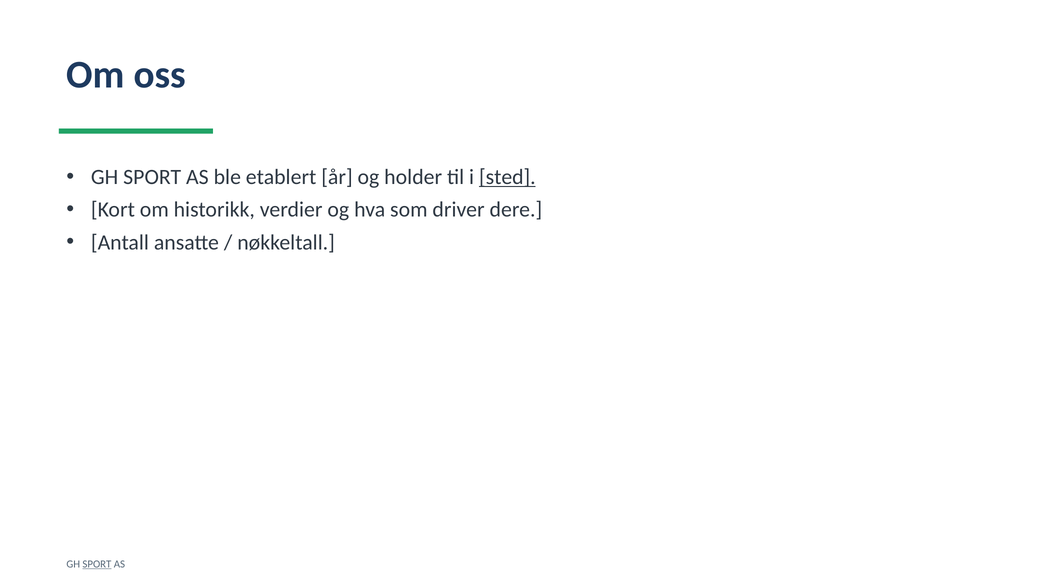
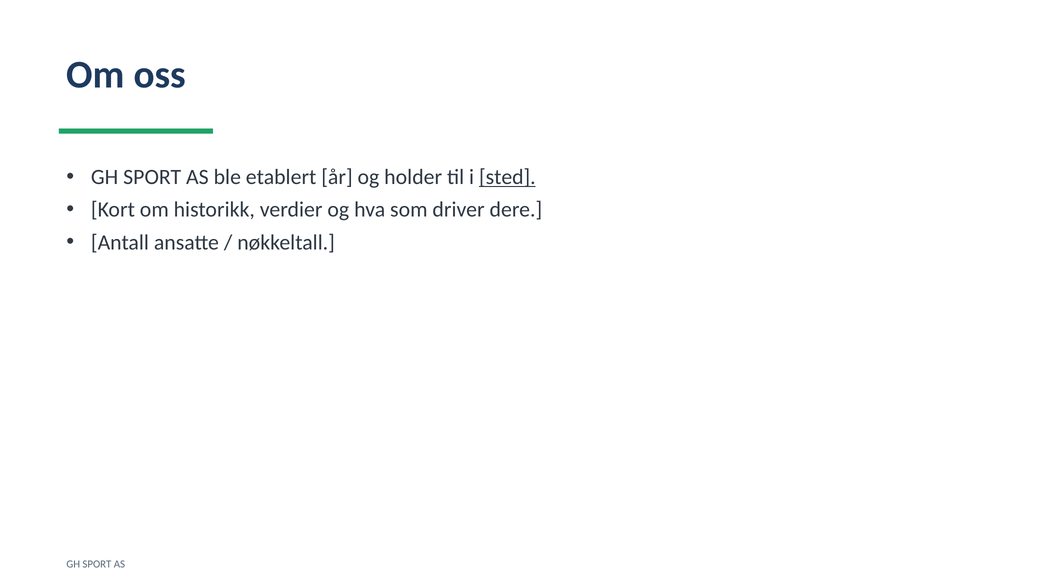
SPORT underline: present -> none (97, 564)
